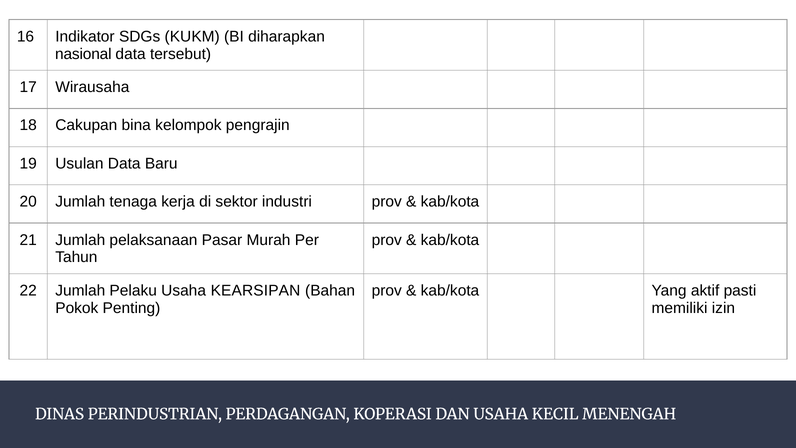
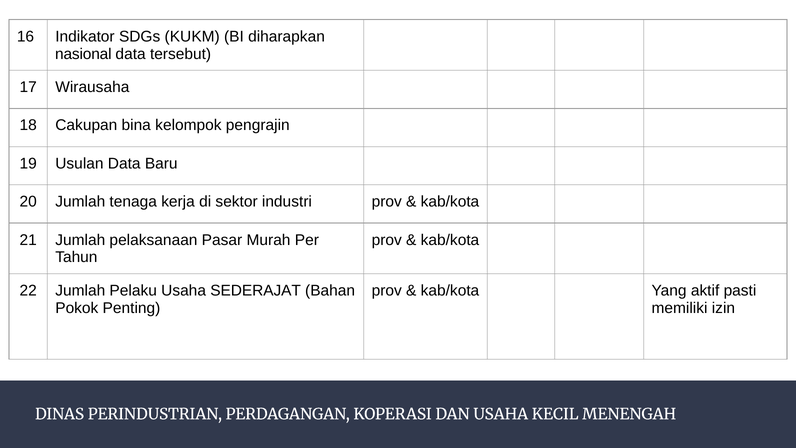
KEARSIPAN: KEARSIPAN -> SEDERAJAT (256, 291)
